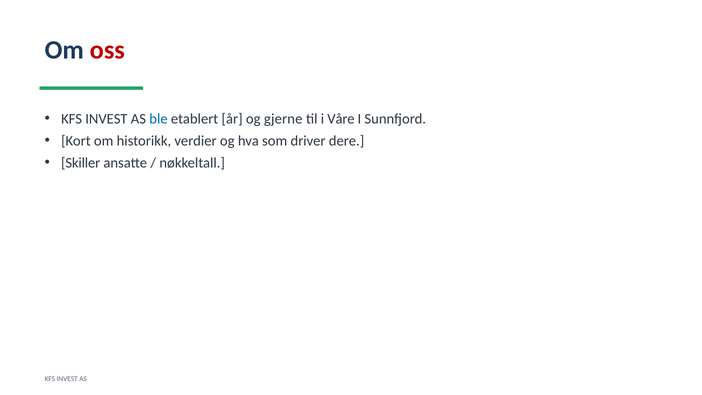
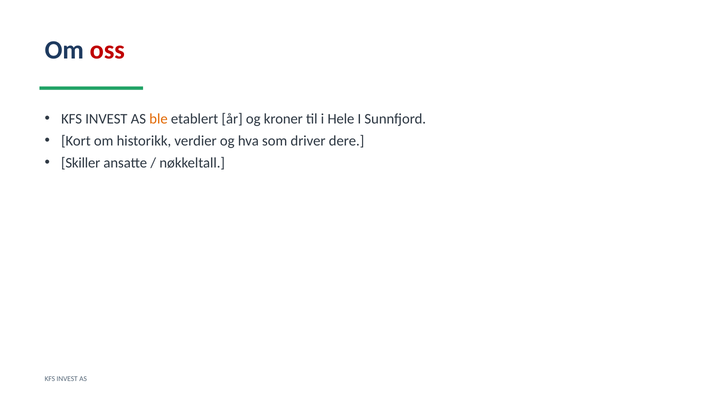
ble colour: blue -> orange (158, 119)
gjerne: gjerne -> kroner (283, 119)
Våre: Våre -> Hele (341, 119)
